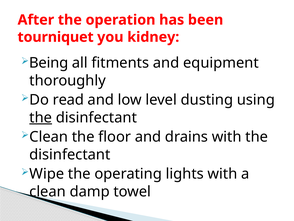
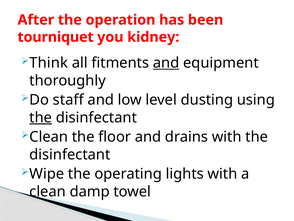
Being: Being -> Think (49, 63)
and underline: none -> present (166, 63)
read: read -> staff (68, 100)
